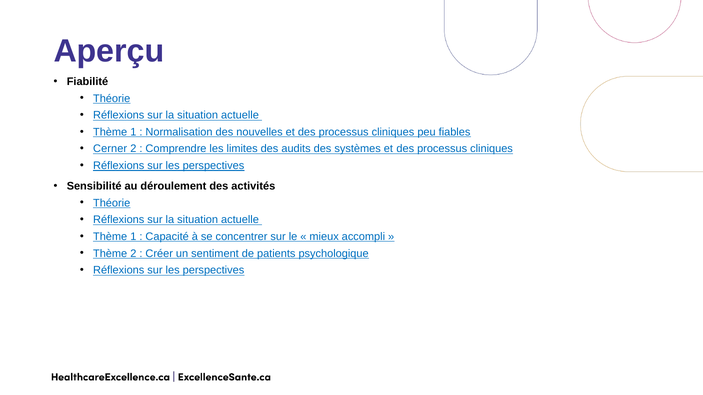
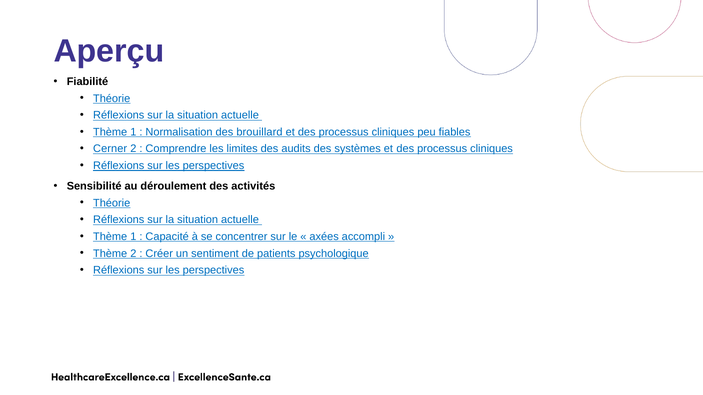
nouvelles: nouvelles -> brouillard (259, 132)
mieux: mieux -> axées (324, 237)
